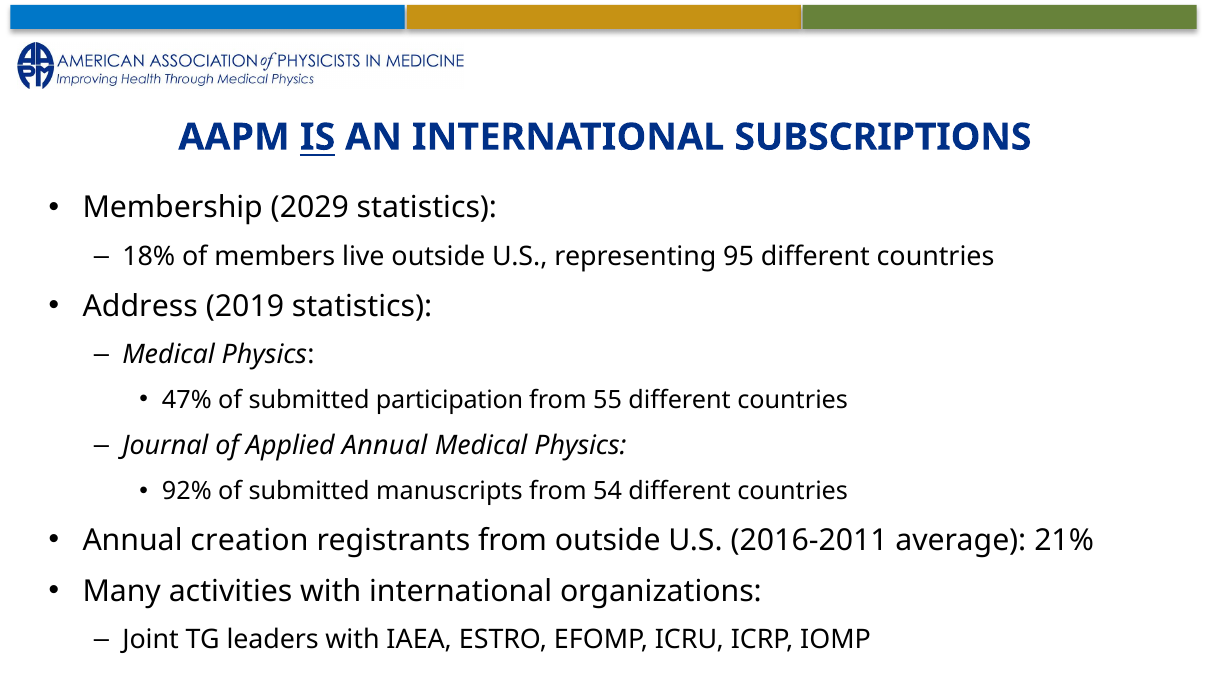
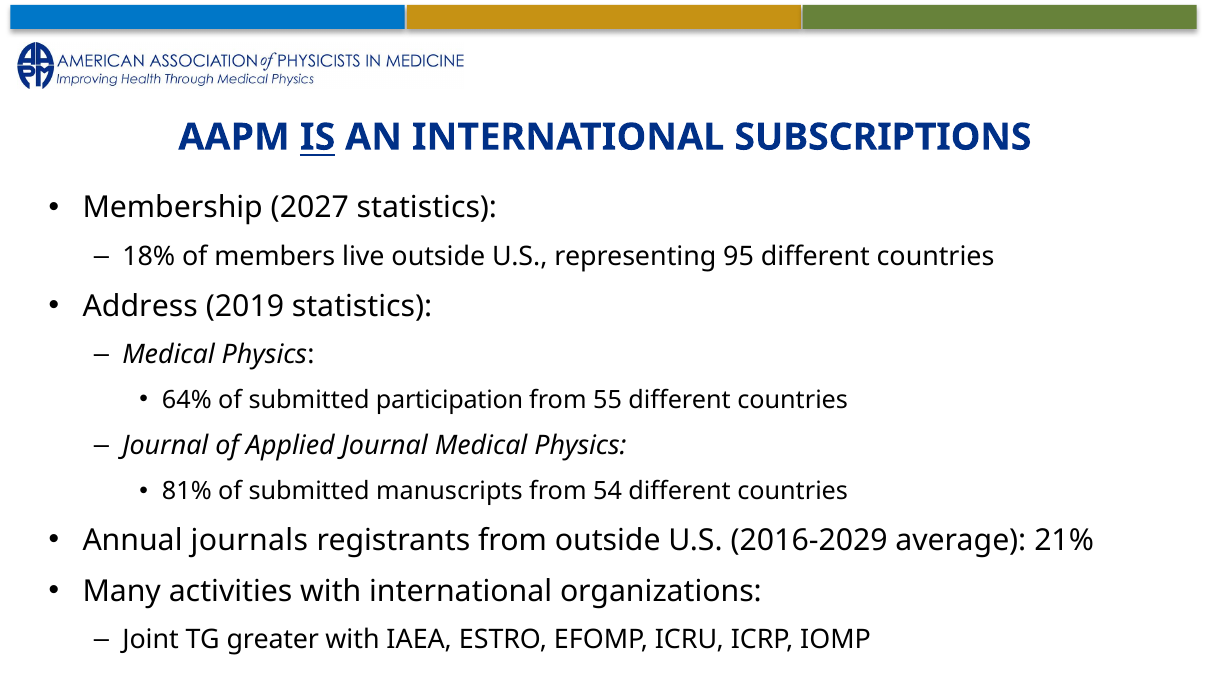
2029: 2029 -> 2027 (310, 208)
47%: 47% -> 64% (187, 401)
Applied Annual: Annual -> Journal (385, 446)
92%: 92% -> 81% (187, 492)
creation: creation -> journals (249, 541)
2016-2011: 2016-2011 -> 2016-2029 (809, 541)
leaders: leaders -> greater (273, 641)
